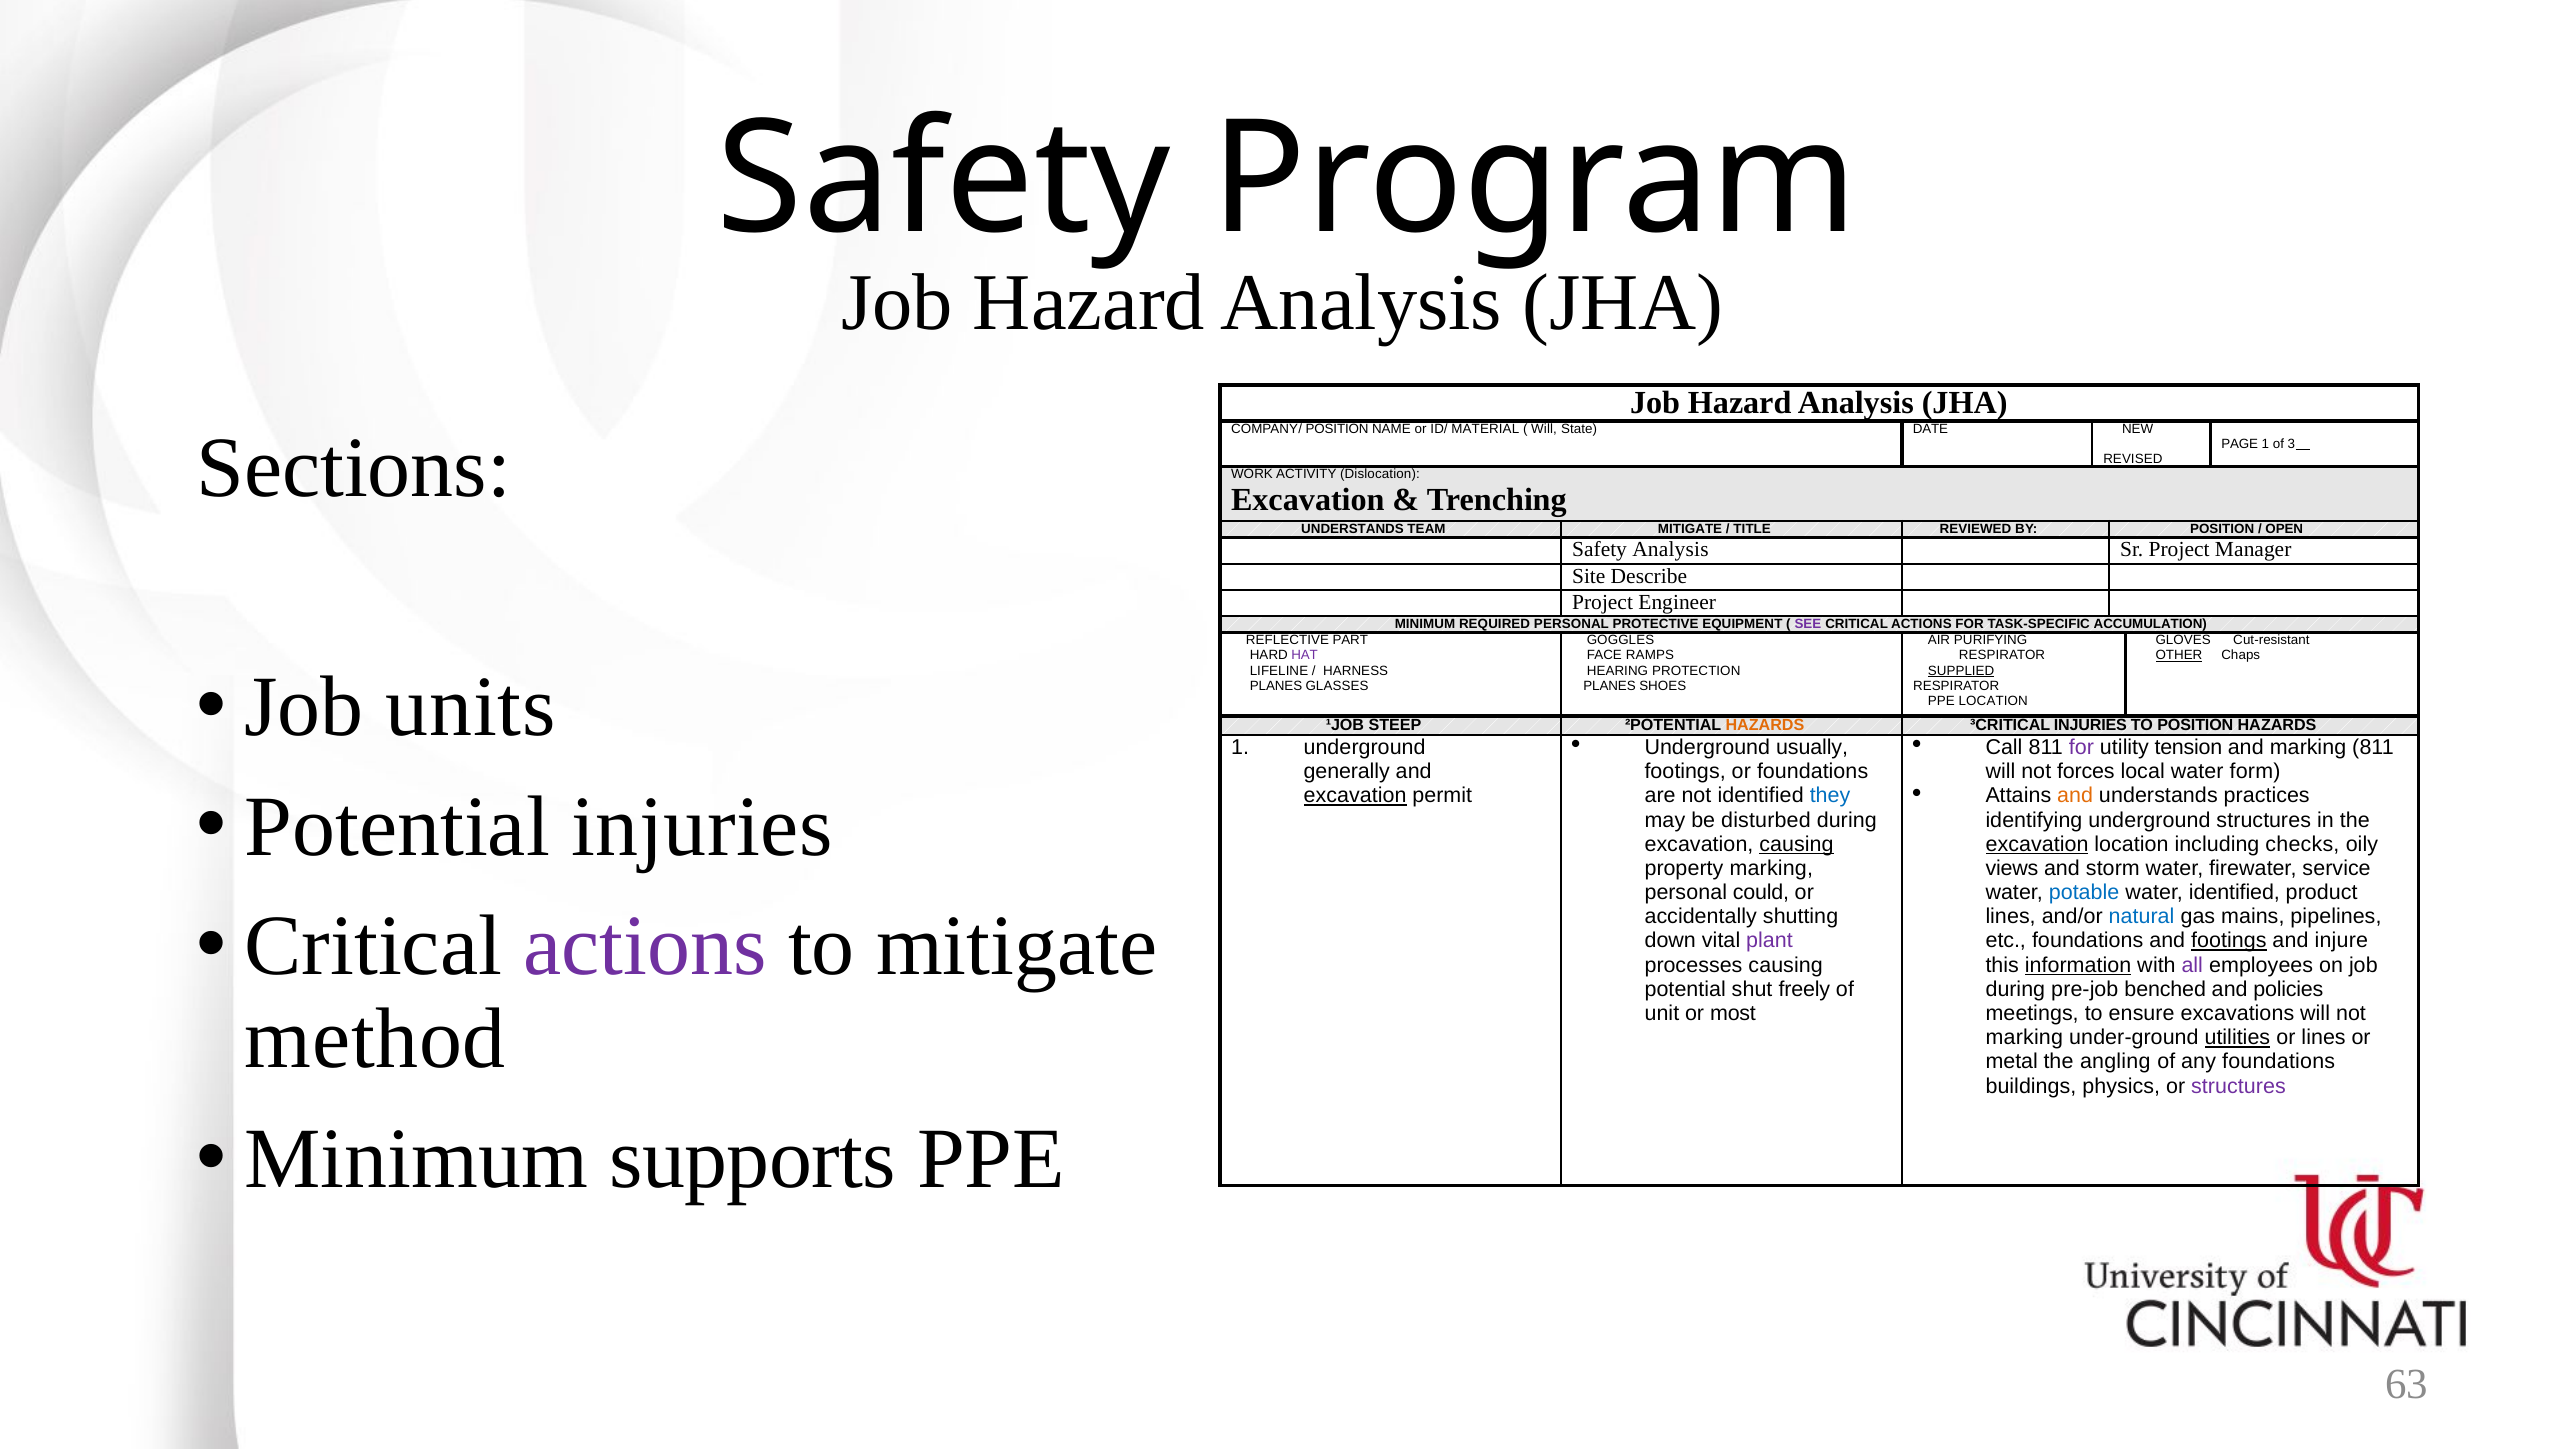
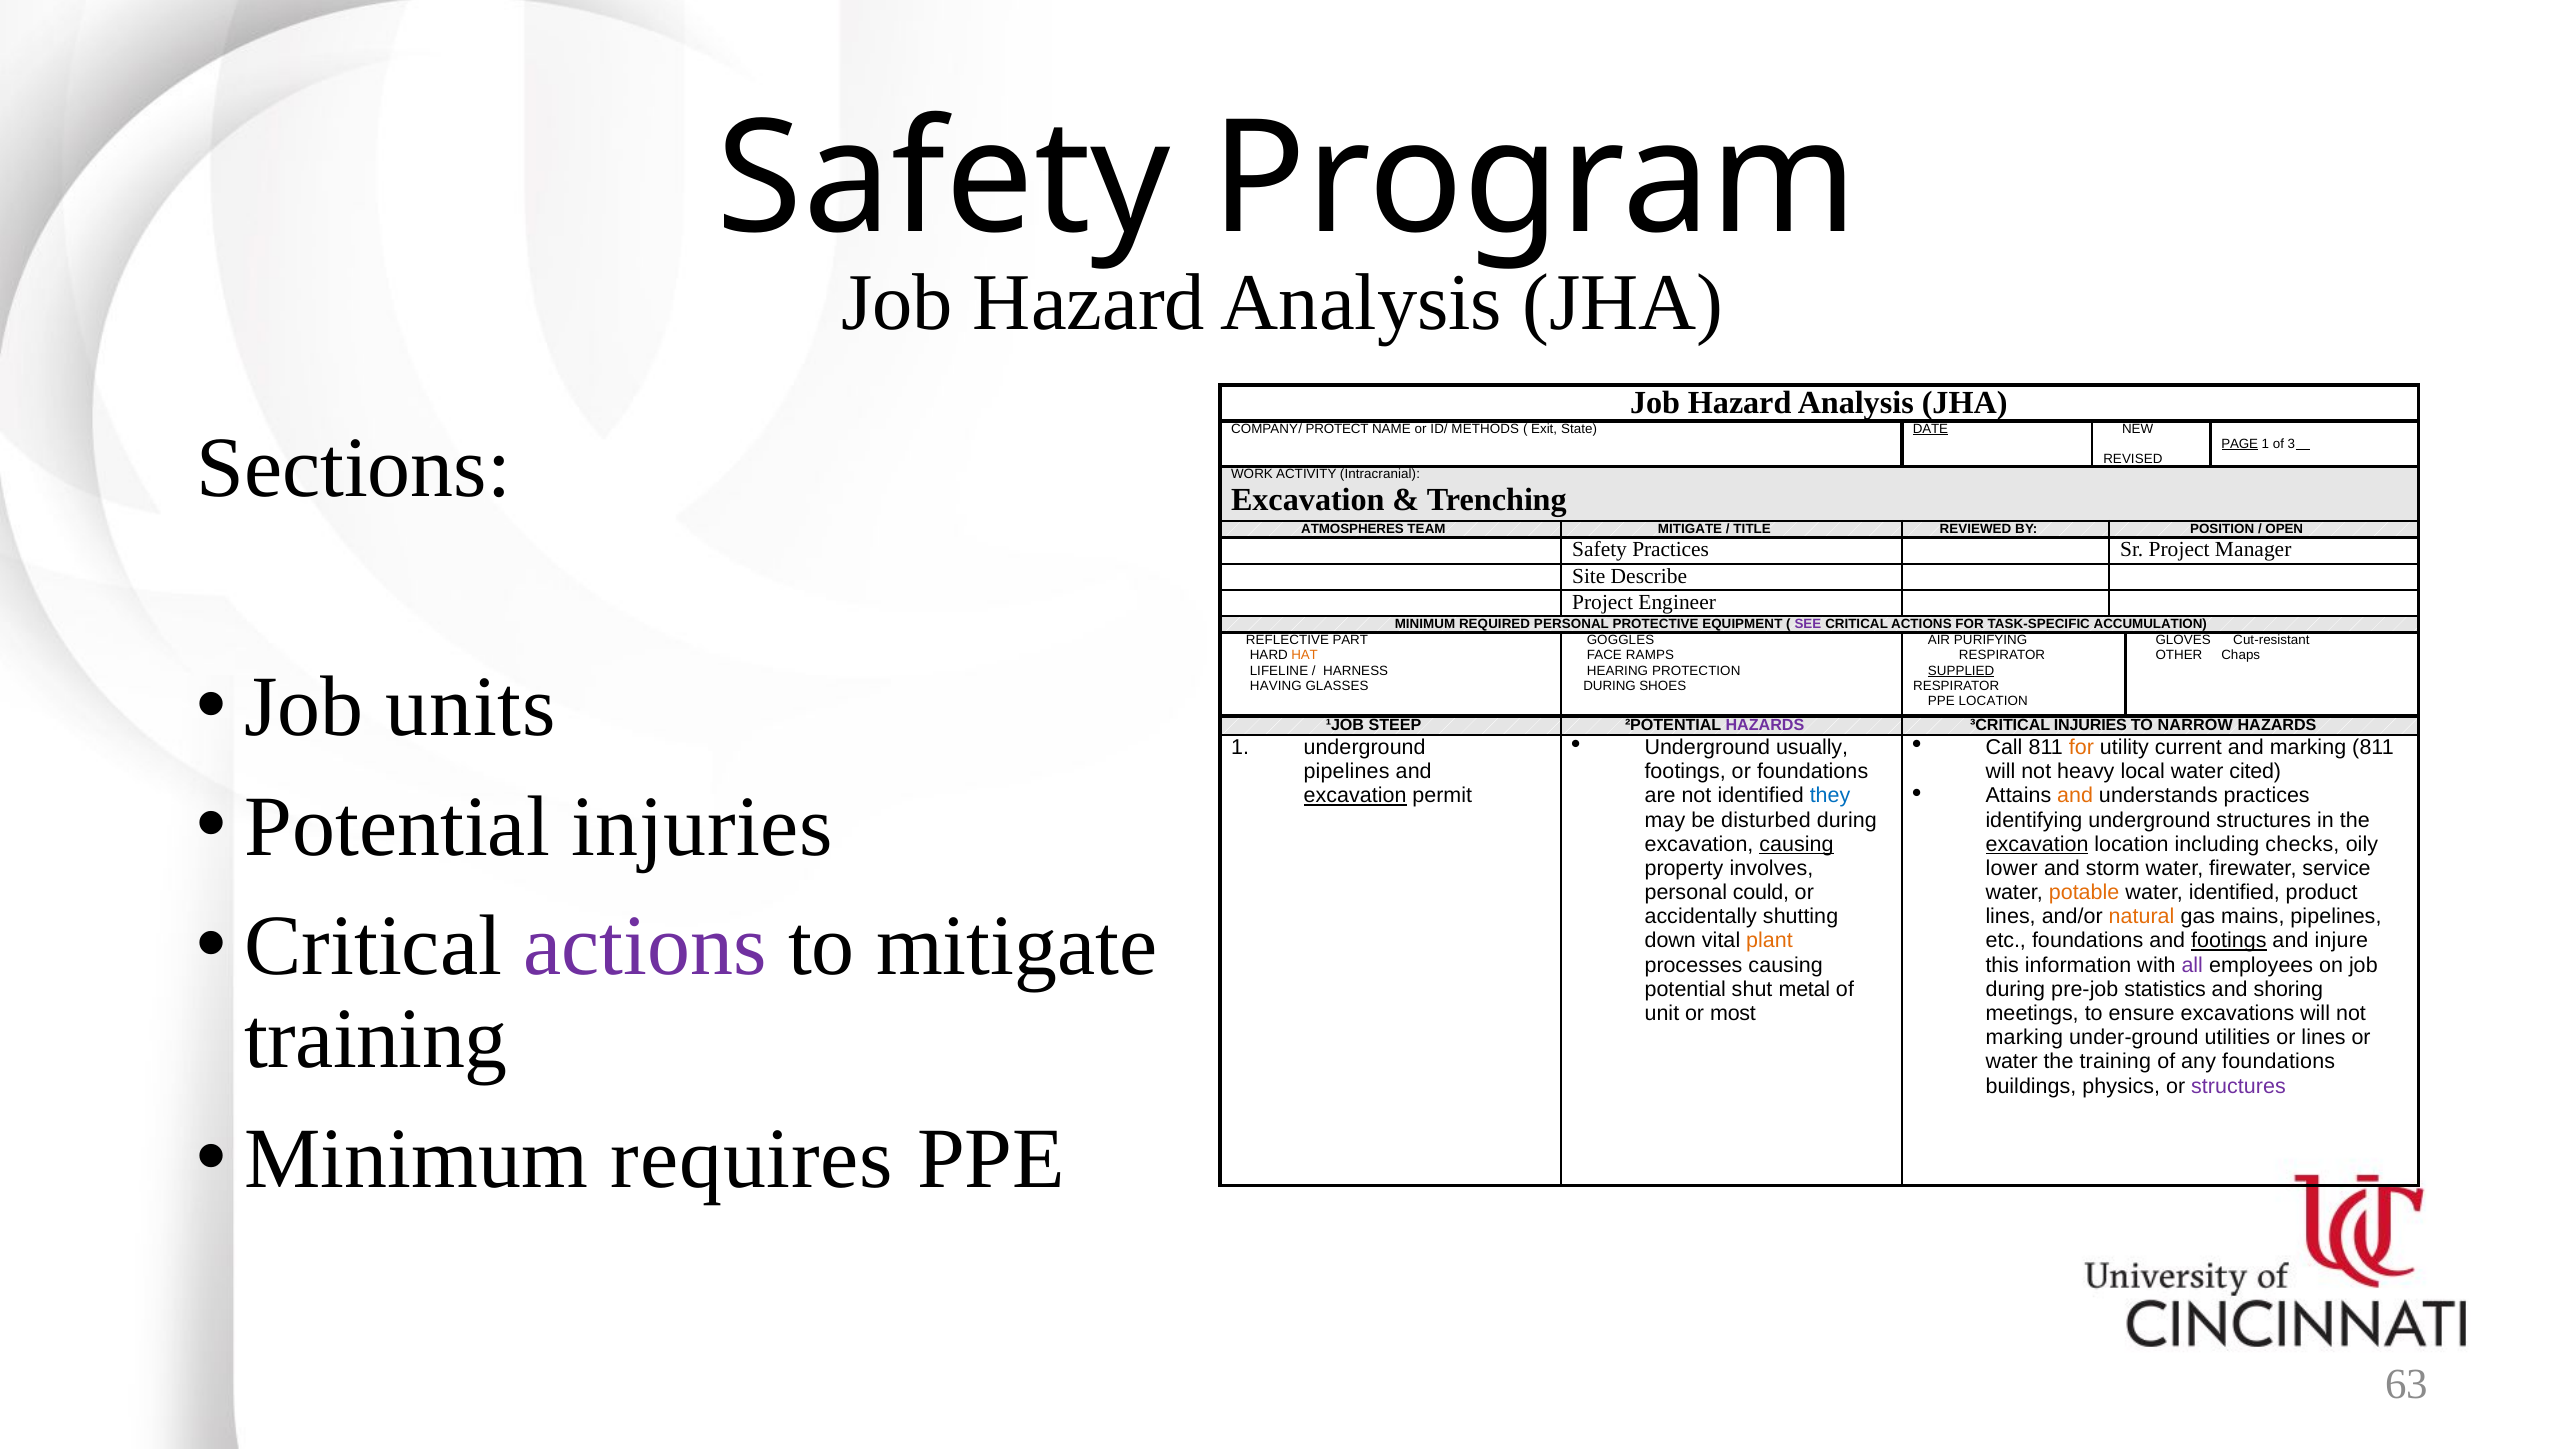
COMPANY/ POSITION: POSITION -> PROTECT (1337, 429)
MATERIAL: MATERIAL -> METHODS (1485, 429)
Will: Will -> Exit (1544, 429)
DATE underline: none -> present (1931, 429)
PAGE underline: none -> present (2240, 444)
Dislocation: Dislocation -> Intracranial (1380, 474)
UNDERSTANDS: UNDERSTANDS -> ATMOSPHERES (1353, 529)
Safety Analysis: Analysis -> Practices (1671, 550)
HAT colour: purple -> orange (1305, 656)
OTHER underline: present -> none (2179, 656)
PLANES: PLANES -> HAVING (1276, 686)
PLANES: PLANES -> DURING (1610, 686)
HAZARDS colour: orange -> purple (1765, 725)
TO POSITION: POSITION -> NARROW (2195, 725)
for colour: purple -> orange (2081, 747)
tension: tension -> current (2188, 747)
generally: generally -> pipelines (1347, 772)
forces: forces -> heavy (2086, 772)
form: form -> cited (2255, 772)
property marking: marking -> involves (1771, 868)
views: views -> lower (2012, 868)
potable colour: blue -> orange (2084, 893)
natural colour: blue -> orange (2142, 917)
plant colour: purple -> orange (1770, 941)
information underline: present -> none (2078, 965)
freely: freely -> metal (1804, 989)
benched: benched -> statistics (2165, 989)
policies: policies -> shoring (2288, 989)
method: method -> training (376, 1039)
utilities underline: present -> none (2237, 1038)
metal: metal -> water (2012, 1062)
the angling: angling -> training (2115, 1062)
supports: supports -> requires (752, 1159)
